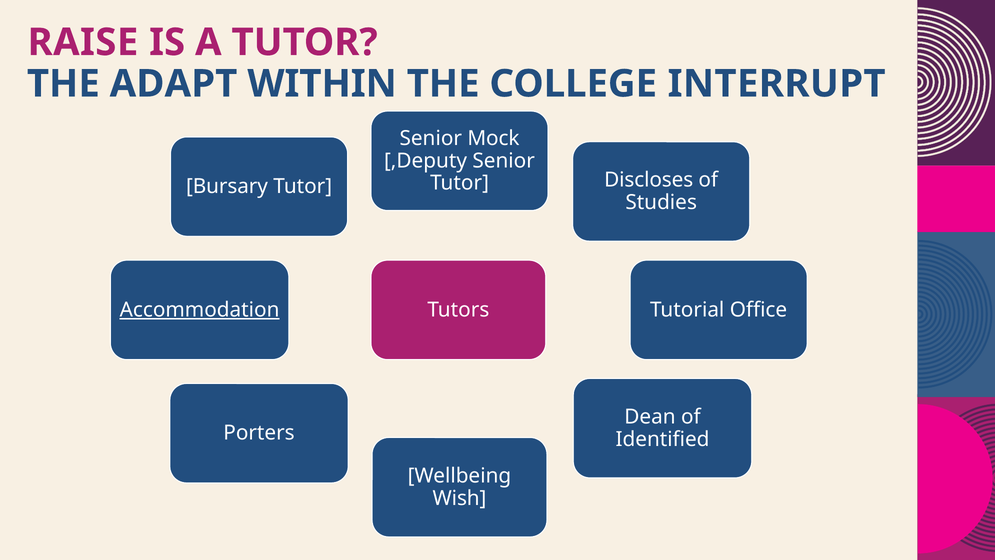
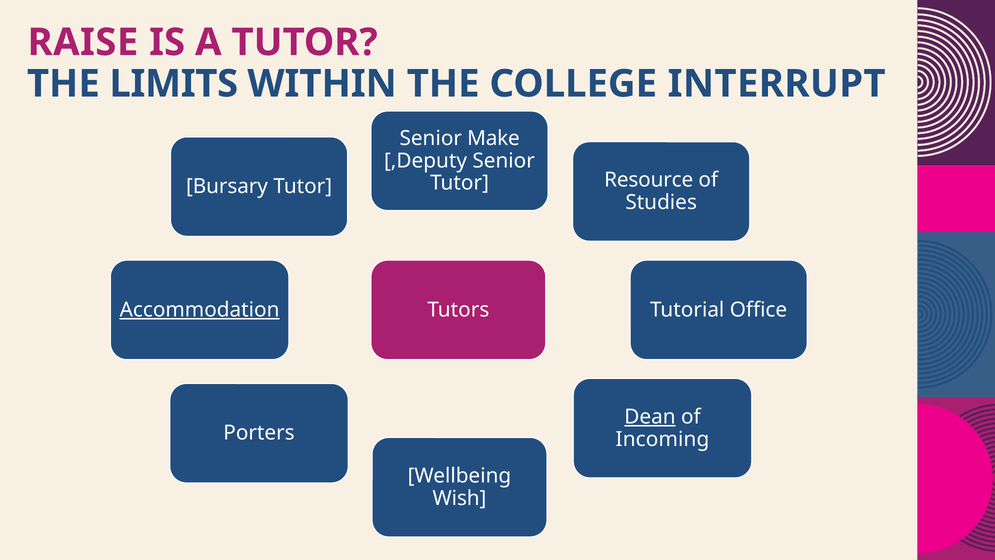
ADAPT: ADAPT -> LIMITS (174, 84)
Mock: Mock -> Make (493, 138)
Discloses: Discloses -> Resource (649, 180)
Dean underline: none -> present (650, 417)
Identified: Identified -> Incoming (662, 439)
